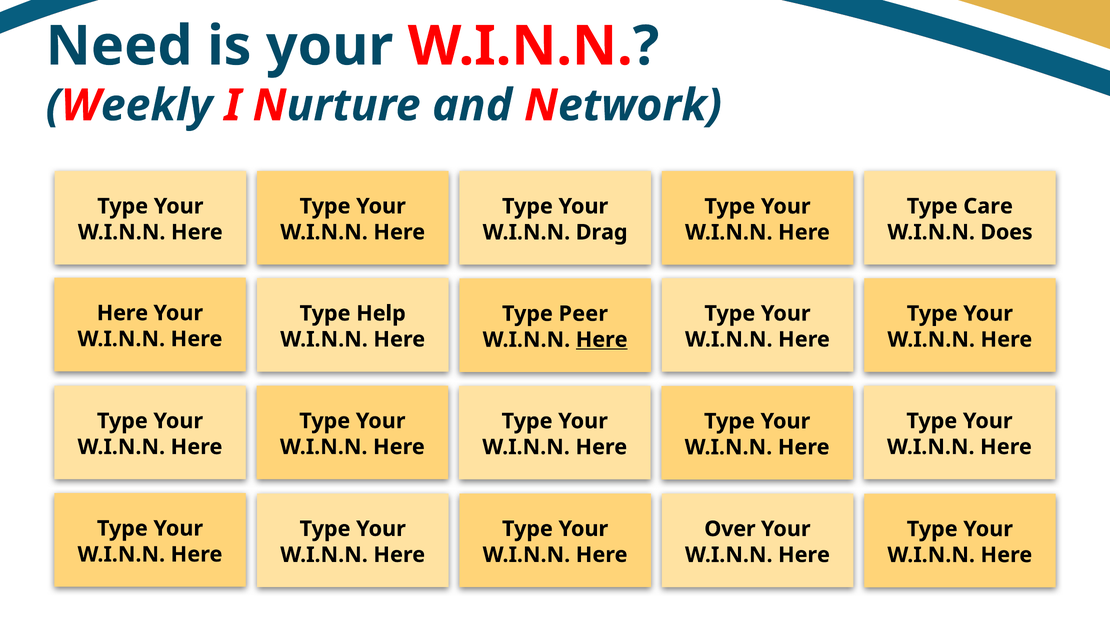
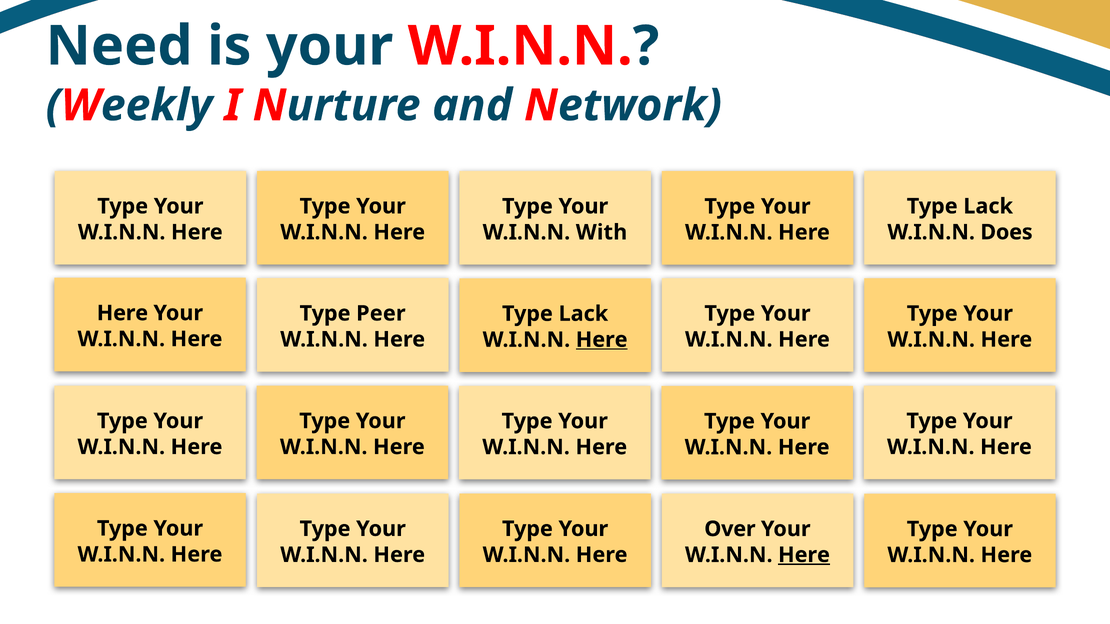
Care: Care -> Lack (988, 206)
Drag: Drag -> With (602, 232)
Help: Help -> Peer (381, 314)
Peer: Peer -> Lack (583, 314)
Here underline: none -> present (804, 555)
